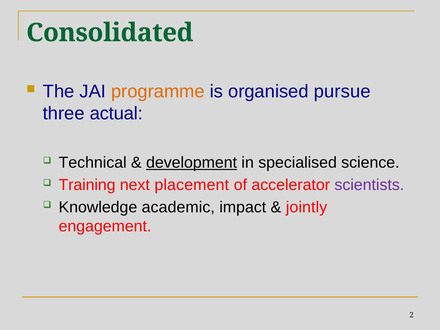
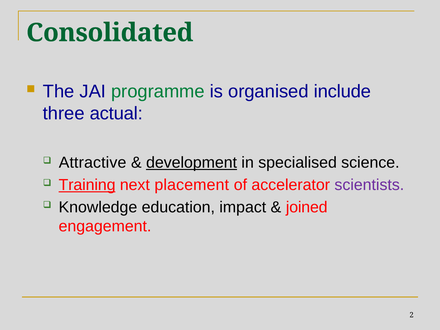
programme colour: orange -> green (158, 91)
pursue: pursue -> include (342, 91)
Technical: Technical -> Attractive (93, 163)
Training underline: none -> present (87, 185)
academic: academic -> education (178, 207)
jointly: jointly -> joined (307, 207)
